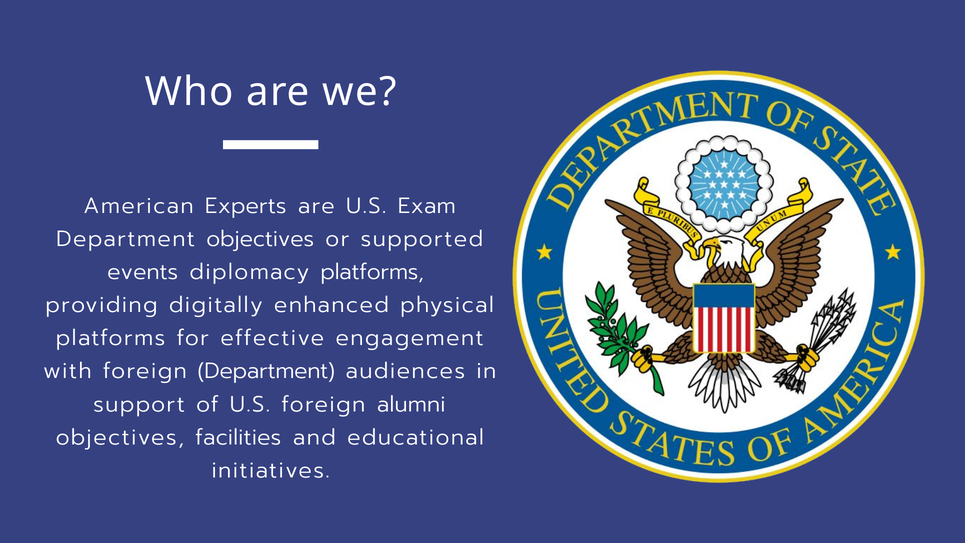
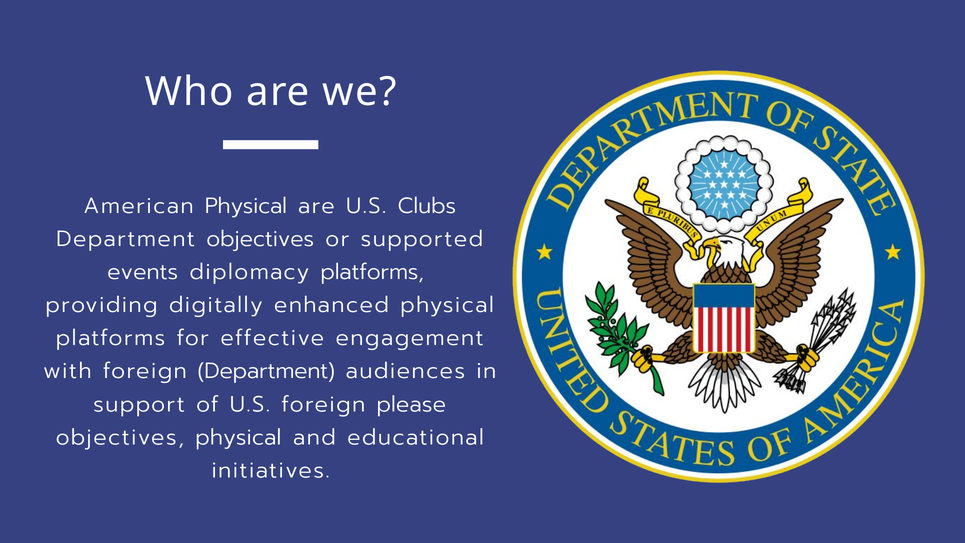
American Experts: Experts -> Physical (246, 206)
Exam: Exam -> Clubs (427, 206)
alumni: alumni -> please (411, 404)
objectives facilities: facilities -> physical (238, 437)
